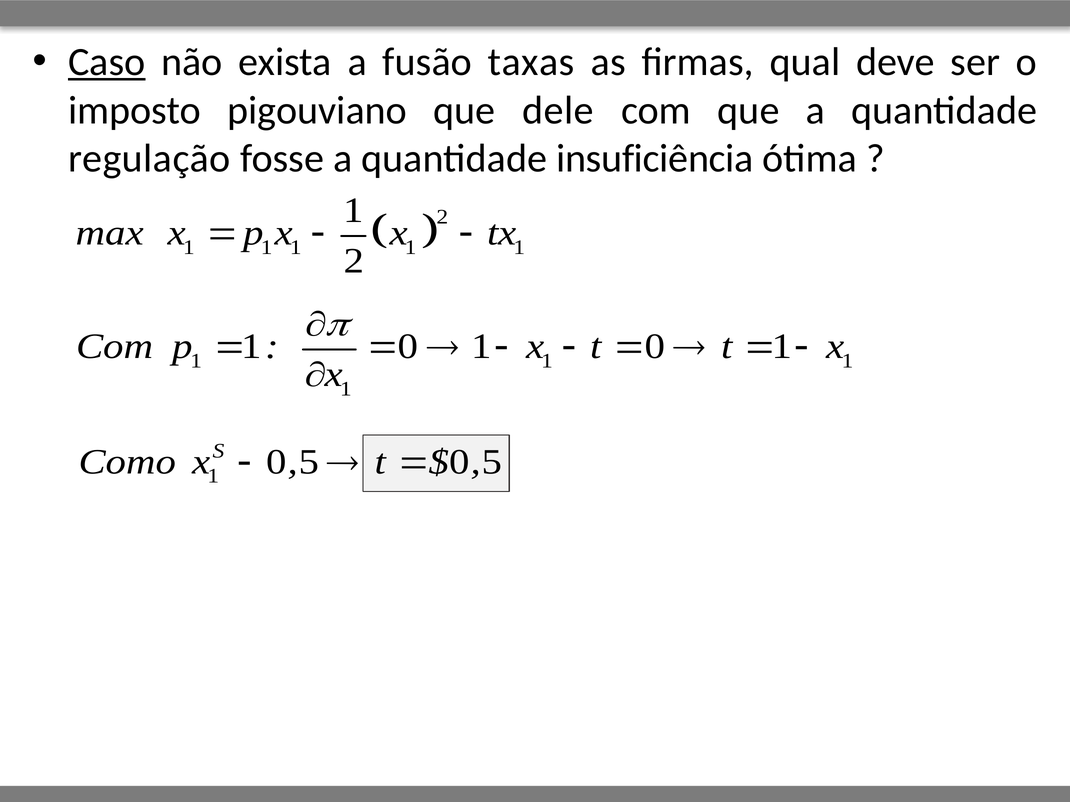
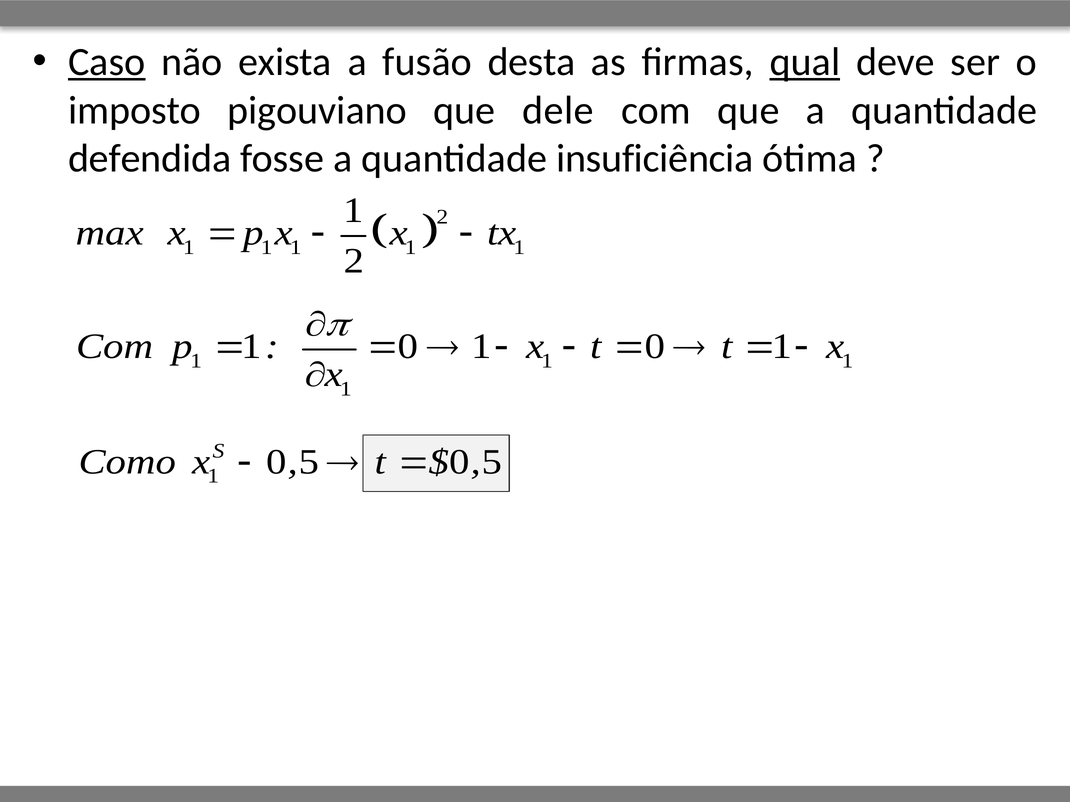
taxas: taxas -> desta (532, 62)
qual underline: none -> present (805, 62)
regulação: regulação -> defendida (150, 159)
